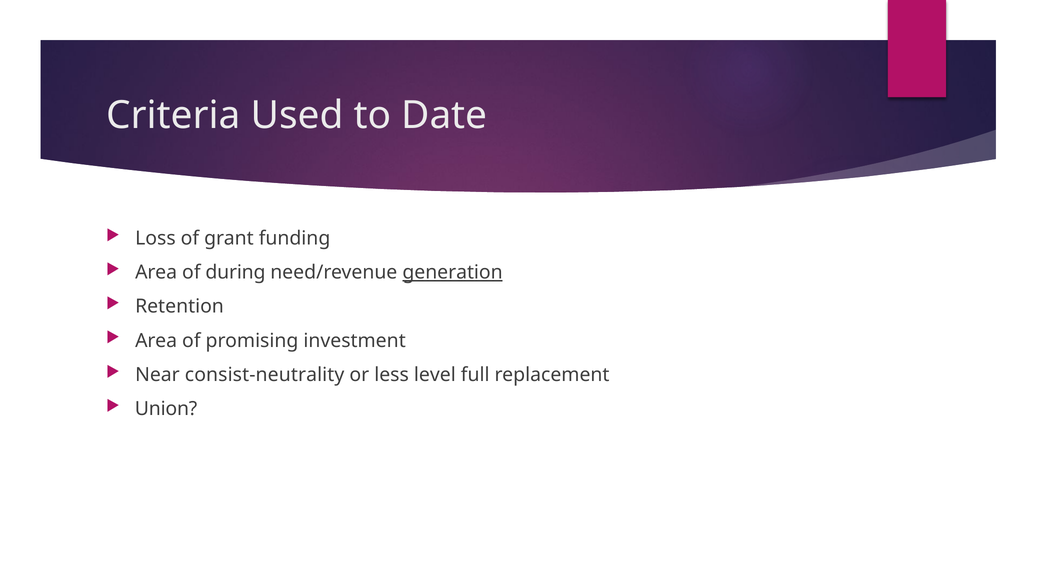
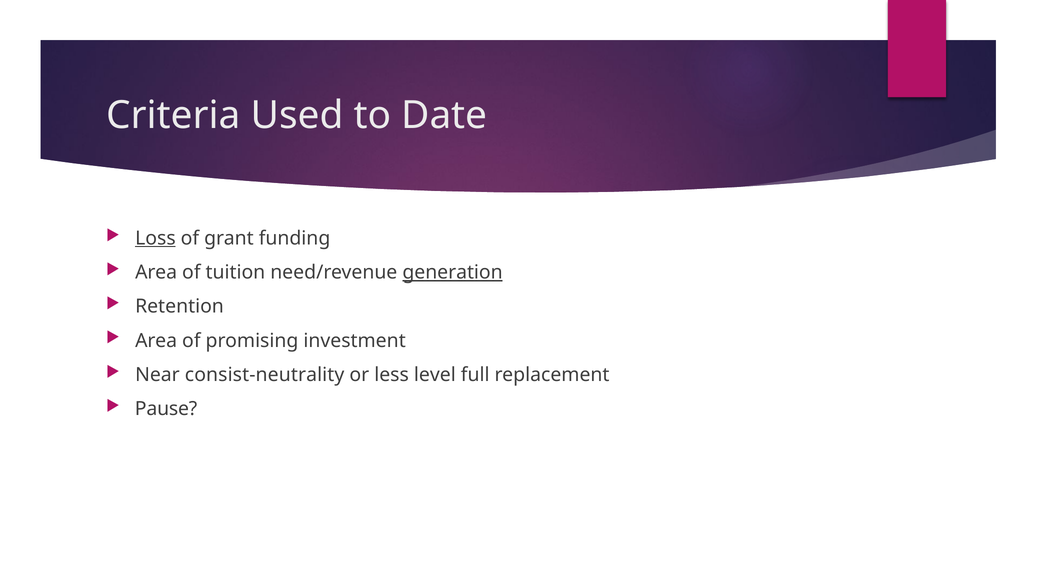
Loss underline: none -> present (155, 238)
during: during -> tuition (235, 272)
Union: Union -> Pause (166, 409)
